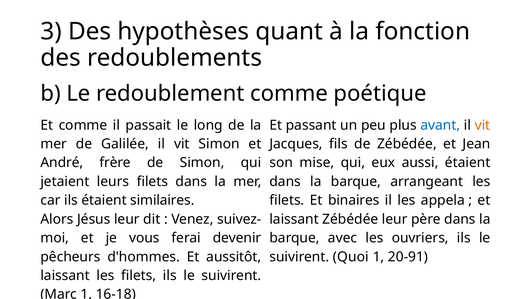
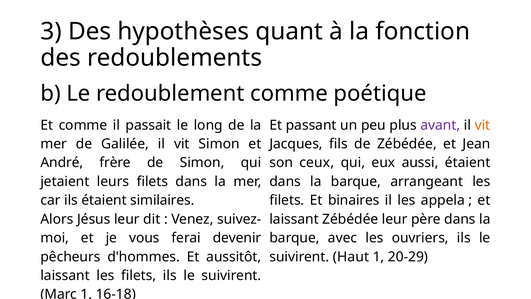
avant colour: blue -> purple (440, 125)
mise: mise -> ceux (317, 163)
Quoi: Quoi -> Haut (351, 257)
20-91: 20-91 -> 20-29 (408, 257)
